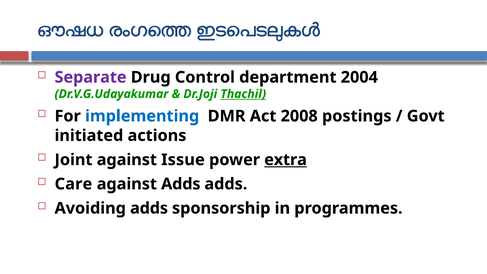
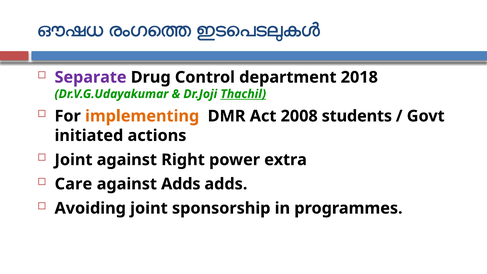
2004: 2004 -> 2018 (359, 77)
implementing colour: blue -> orange (142, 116)
postings: postings -> students (357, 116)
Issue: Issue -> Right (183, 160)
extra underline: present -> none (286, 160)
Avoiding adds: adds -> joint (149, 208)
